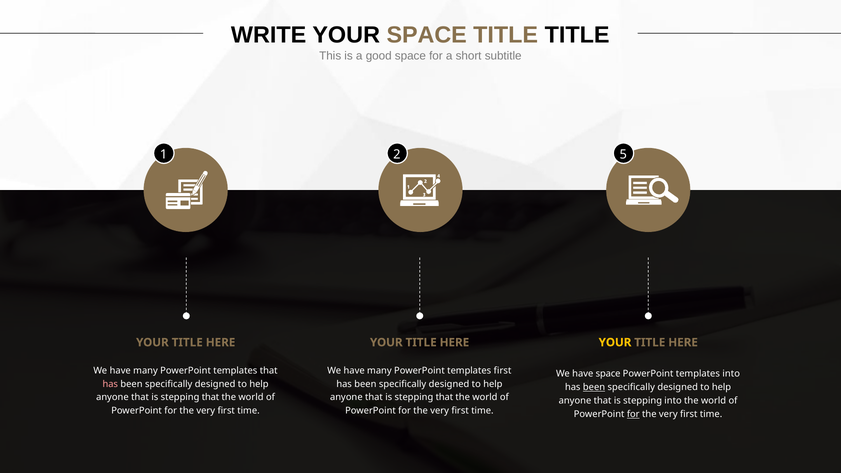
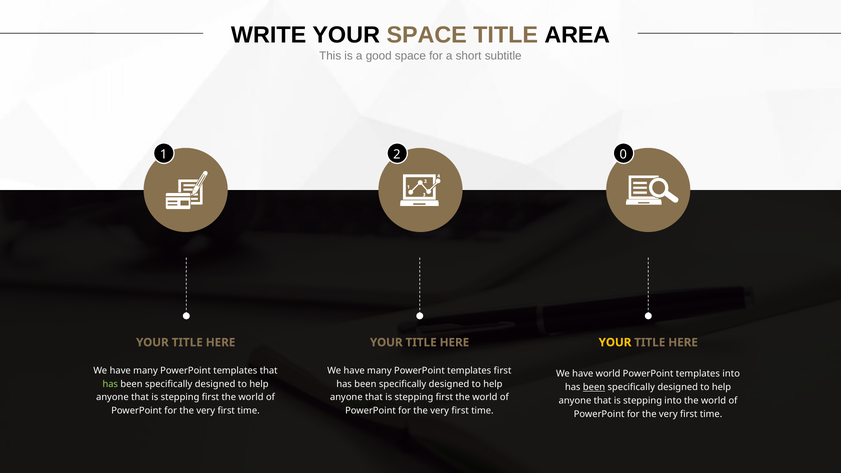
TITLE TITLE: TITLE -> AREA (577, 35)
5: 5 -> 0 (623, 154)
have space: space -> world (608, 374)
has colour: pink -> light green (110, 384)
that: that -> first (210, 397)
that: that -> first (444, 397)
for underline: present -> none (633, 414)
